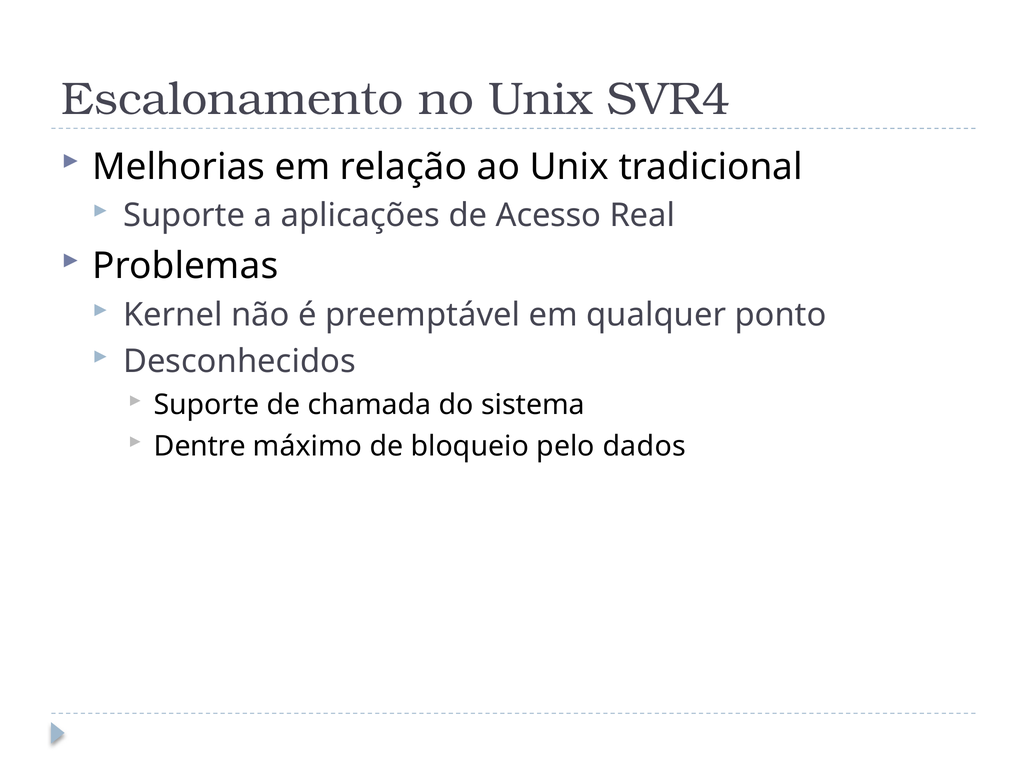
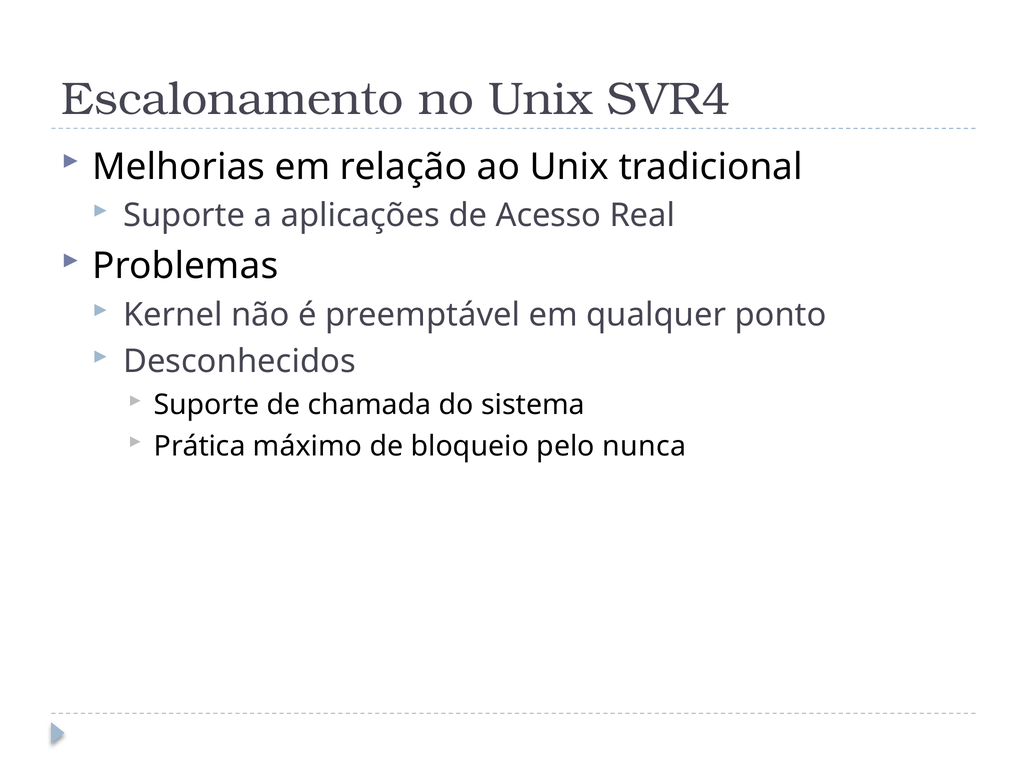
Dentre: Dentre -> Prática (200, 447)
dados: dados -> nunca (644, 447)
